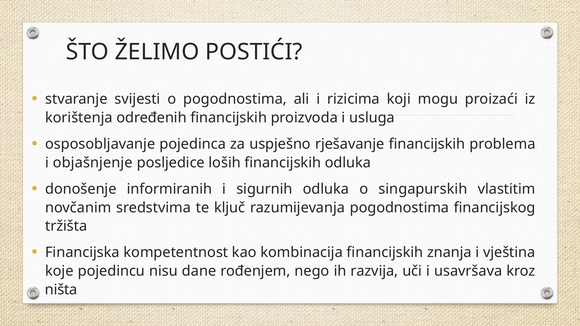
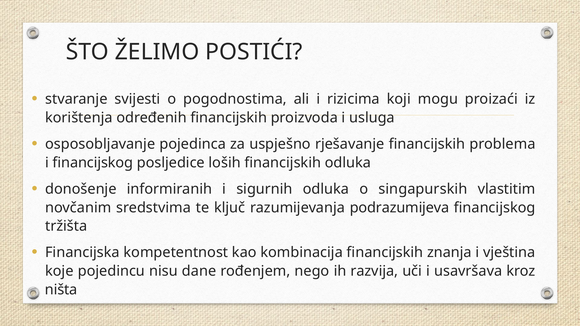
i objašnjenje: objašnjenje -> financijskog (93, 163)
razumijevanja pogodnostima: pogodnostima -> podrazumijeva (400, 208)
